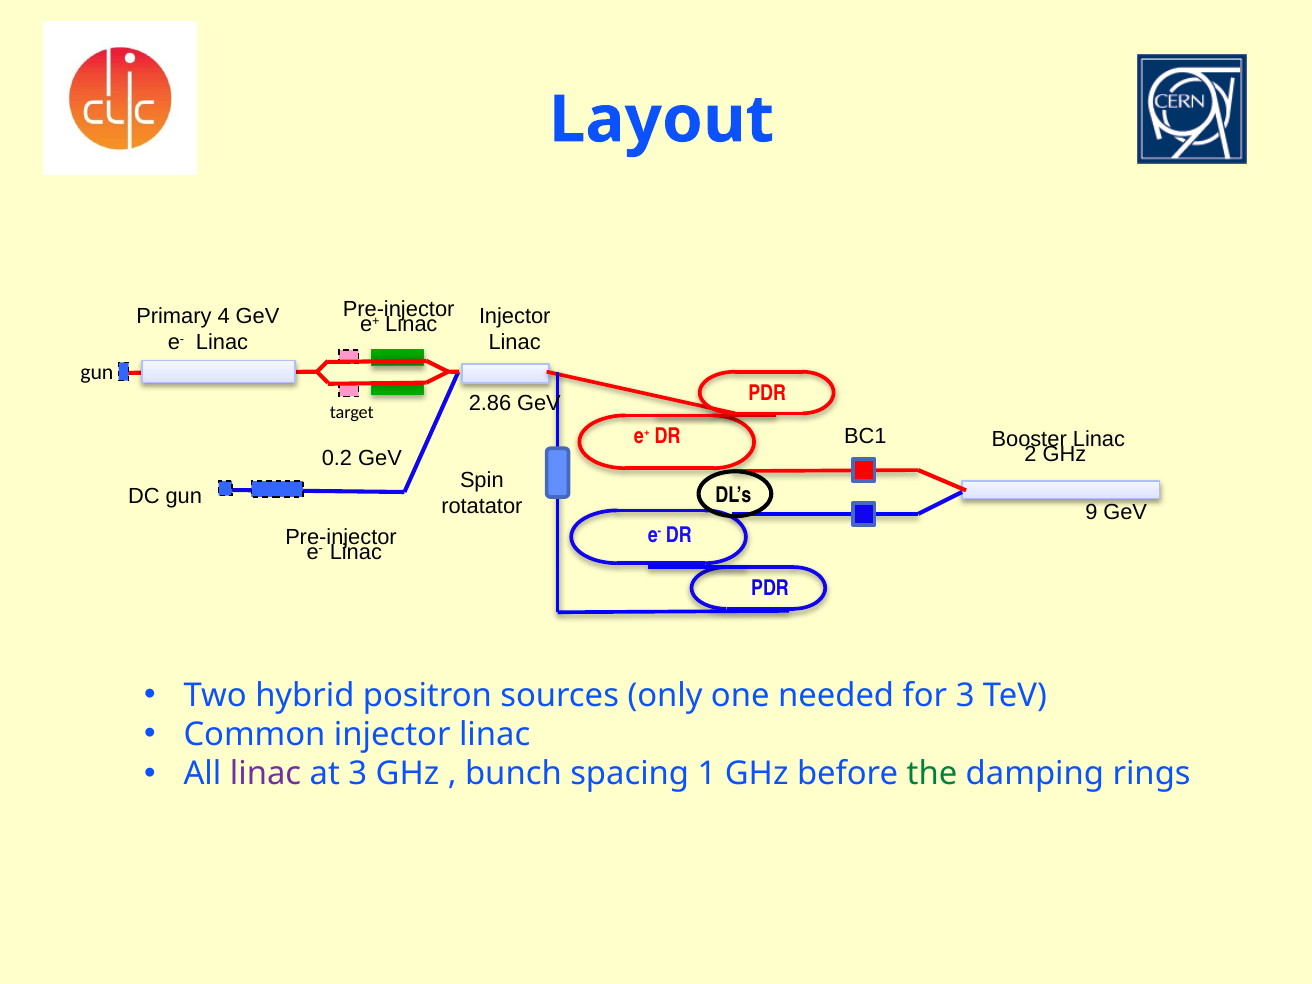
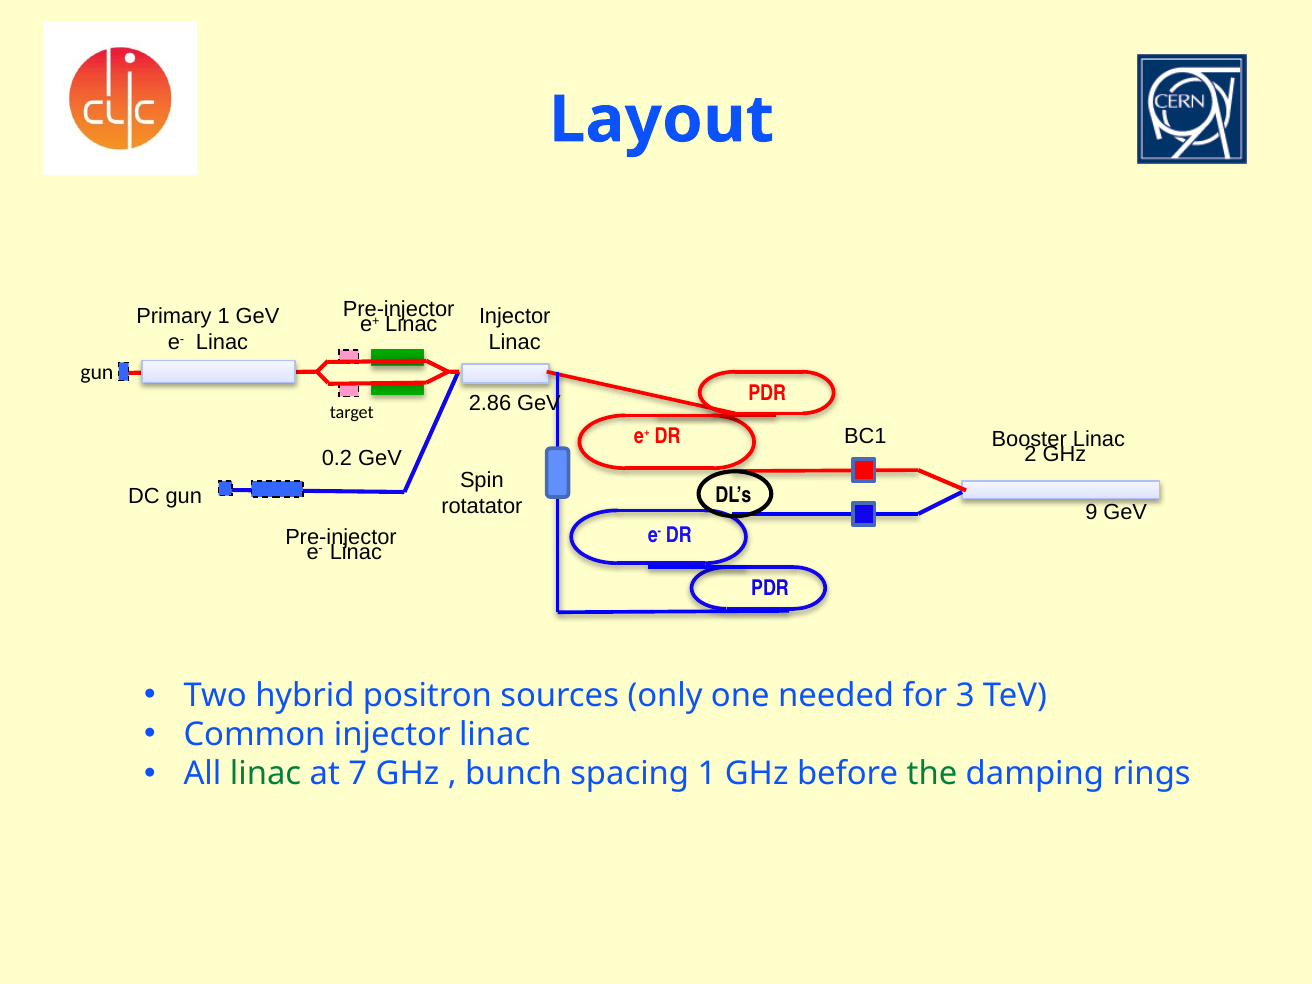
Primary 4: 4 -> 1 (224, 316)
linac colour: purple -> green (266, 774)
at 3: 3 -> 7 (358, 774)
